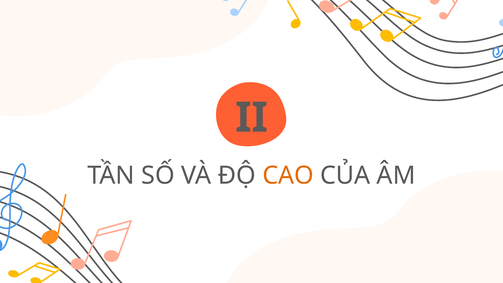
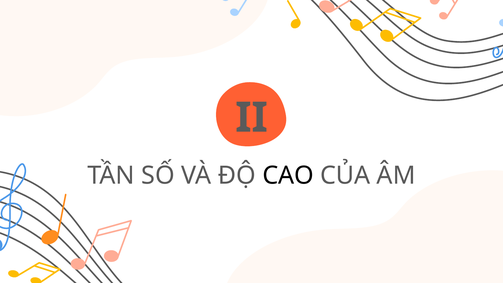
CAO colour: orange -> black (288, 175)
